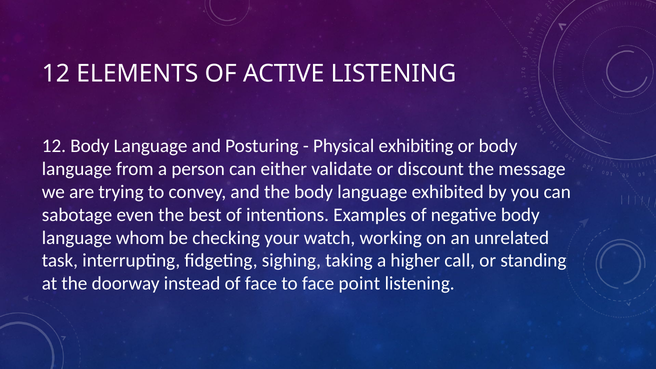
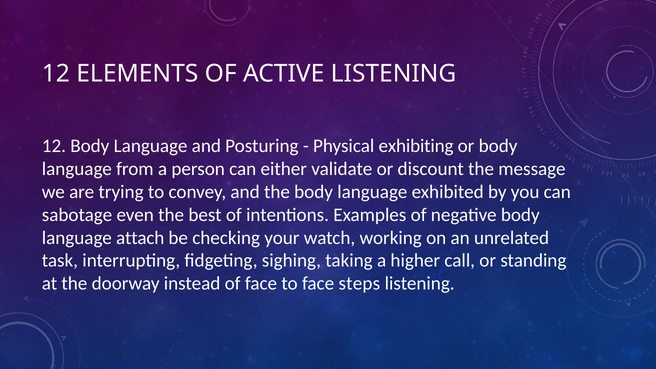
whom: whom -> attach (140, 238)
point: point -> steps (359, 284)
